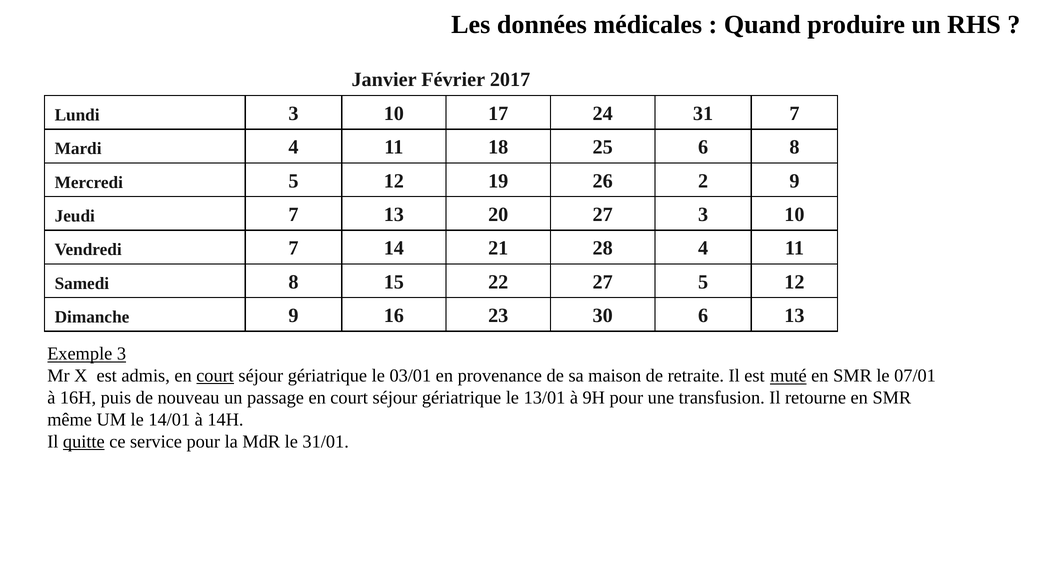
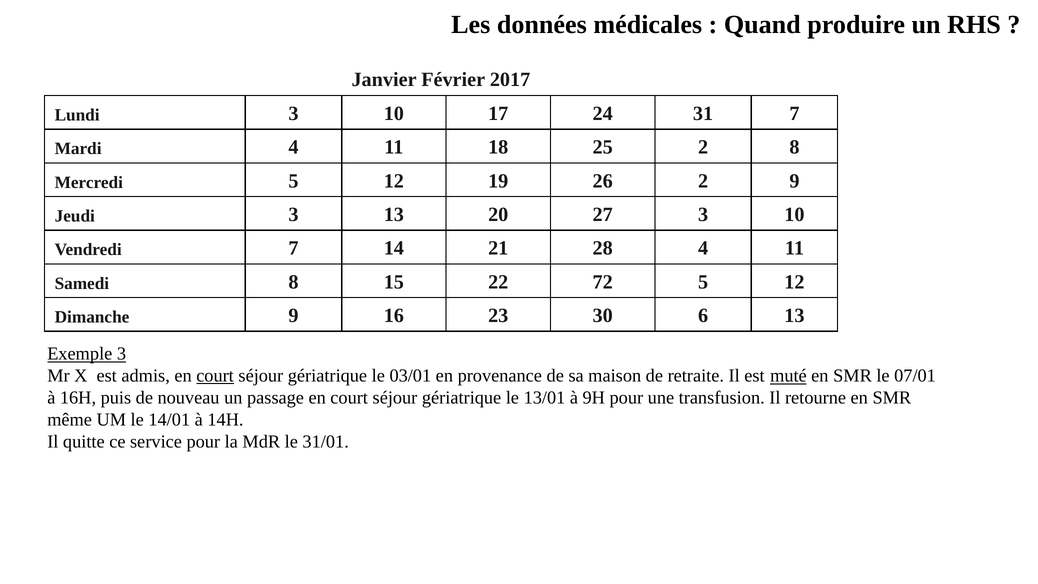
25 6: 6 -> 2 (703, 147)
Jeudi 7: 7 -> 3 (294, 215)
22 27: 27 -> 72 (603, 282)
quitte underline: present -> none (84, 442)
